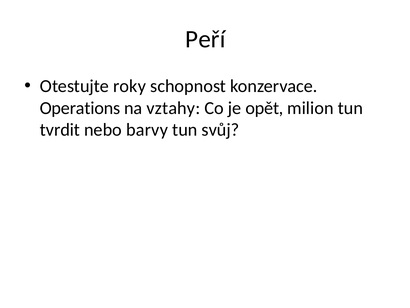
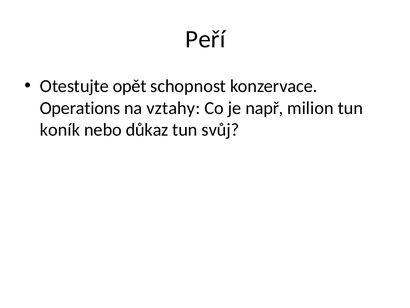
roky: roky -> opět (130, 86)
opět: opět -> např (264, 108)
tvrdit: tvrdit -> koník (60, 130)
barvy: barvy -> důkaz (147, 130)
